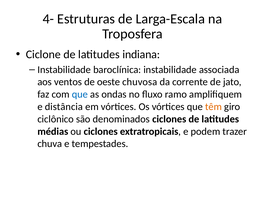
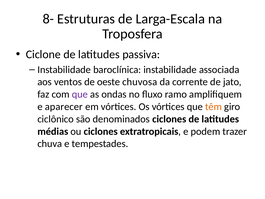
4-: 4- -> 8- (48, 19)
indiana: indiana -> passiva (141, 54)
que colour: blue -> purple (80, 94)
distância: distância -> aparecer (64, 107)
